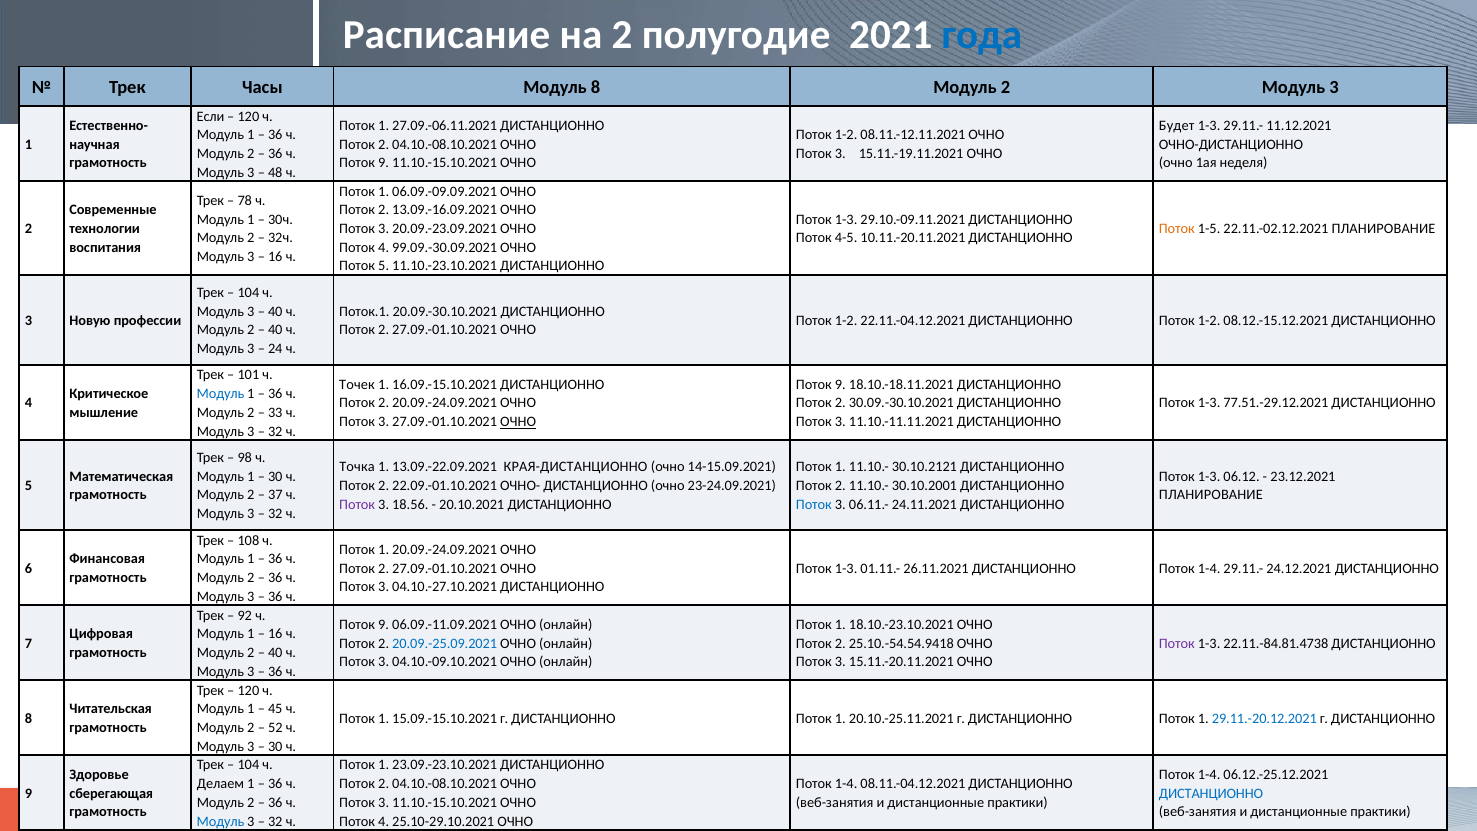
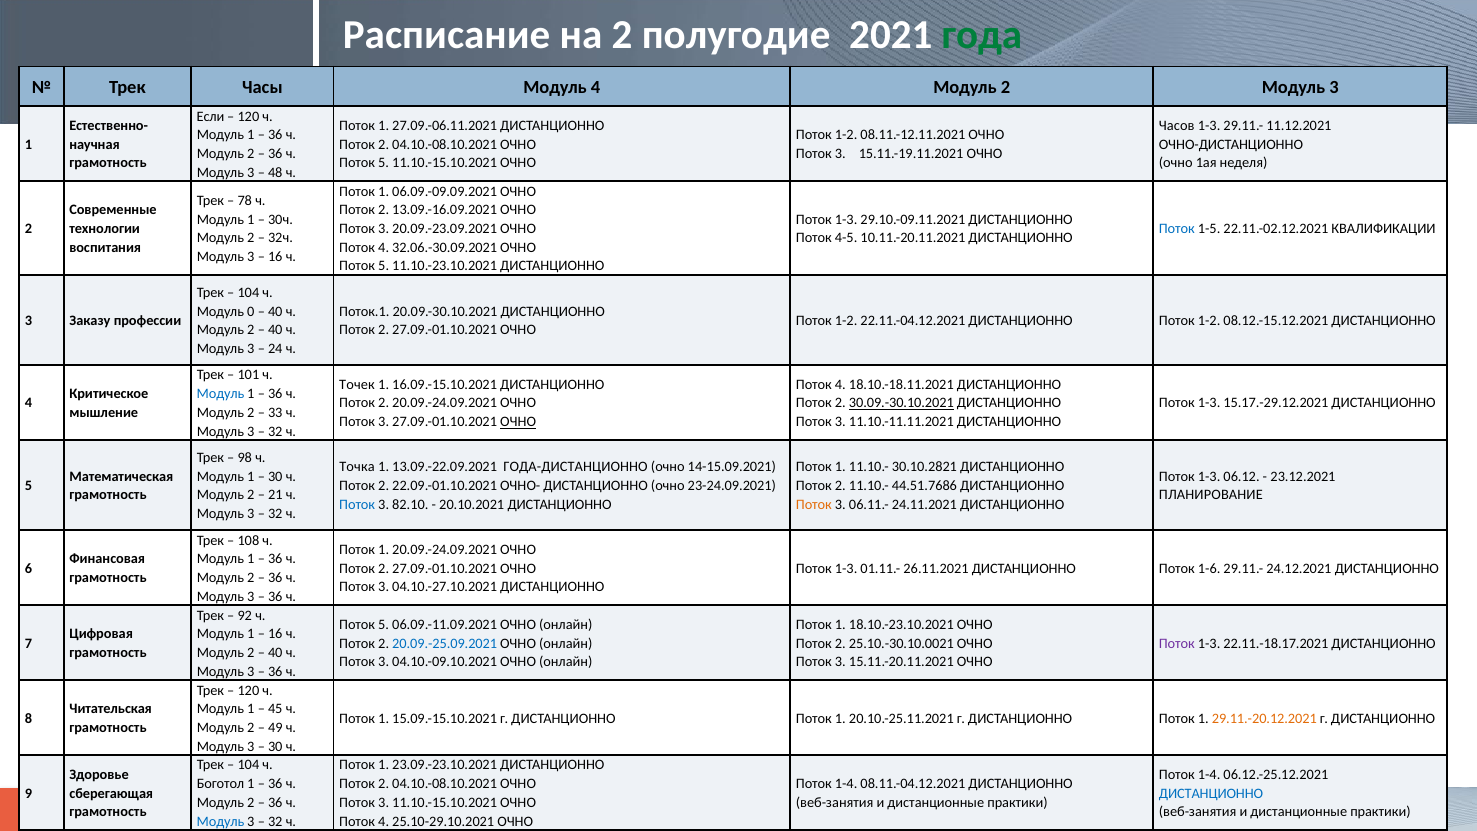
года colour: blue -> green (982, 35)
Модуль 8: 8 -> 4 (596, 87)
Будет: Будет -> Часов (1177, 126)
9: 9 -> 5 (384, 163)
Поток colour: orange -> blue (1177, 229)
22.11.-02.12.2021 ПЛАНИРОВАНИЕ: ПЛАНИРОВАНИЕ -> КВАЛИФИКАЦИИ (1384, 229)
99.09.-30.09.2021: 99.09.-30.09.2021 -> 32.06.-30.09.2021 (445, 247)
3: 3 -> 0 (251, 311)
Новую: Новую -> Заказу (90, 321)
9: 9 -> 4 (840, 384)
30.09.-30.10.2021 underline: none -> present (901, 403)
77.51.-29.12.2021: 77.51.-29.12.2021 -> 15.17.-29.12.2021 (1276, 403)
КРАЯ-ДИСТАНЦИОННО: КРАЯ-ДИСТАНЦИОННО -> ГОДА-ДИСТАНЦИОННО (576, 467)
30.10.2121: 30.10.2121 -> 30.10.2821 (924, 467)
30.10.2001: 30.10.2001 -> 44.51.7686 (924, 486)
37: 37 -> 21 (275, 495)
Поток colour: purple -> blue (357, 504)
18.56: 18.56 -> 82.10 (410, 504)
Поток colour: blue -> orange (814, 504)
ДИСТАНЦИОННО Поток 1-4: 1-4 -> 1-6 (1209, 568)
9: 9 -> 5 (384, 625)
25.10.-54.54.9418: 25.10.-54.54.9418 -> 25.10.-30.10.0021 (901, 643)
22.11.-84.81.4738: 22.11.-84.81.4738 -> 22.11.-18.17.2021 (1276, 643)
29.11.-20.12.2021 colour: blue -> orange (1264, 718)
52: 52 -> 49 (275, 728)
Делаем: Делаем -> Боготол (221, 784)
